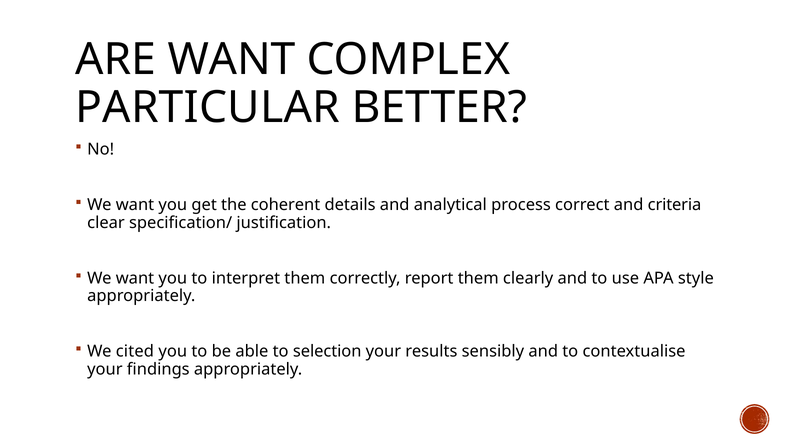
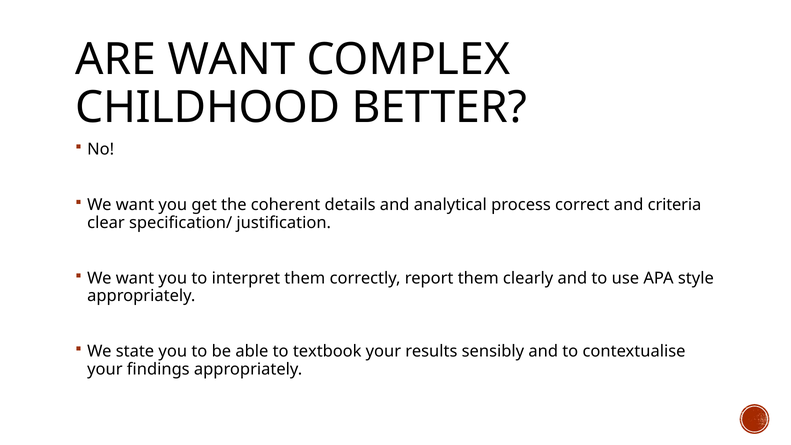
PARTICULAR: PARTICULAR -> CHILDHOOD (208, 107)
cited: cited -> state (135, 351)
selection: selection -> textbook (327, 351)
